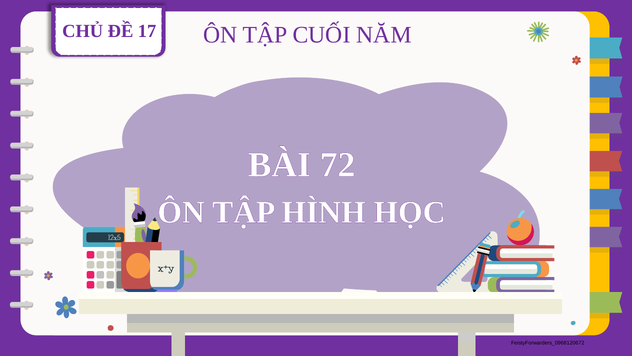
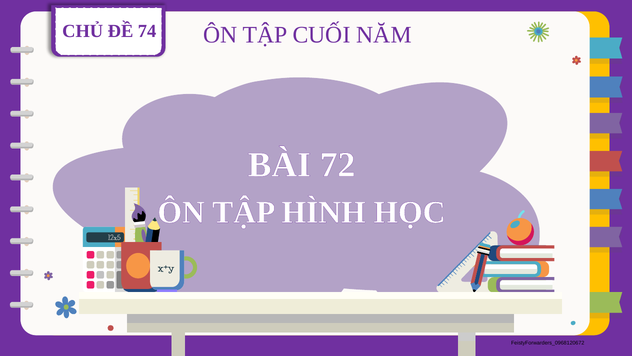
17: 17 -> 74 (147, 31)
